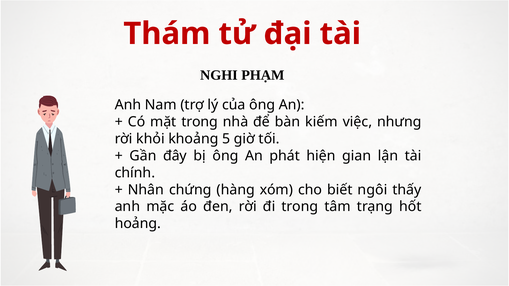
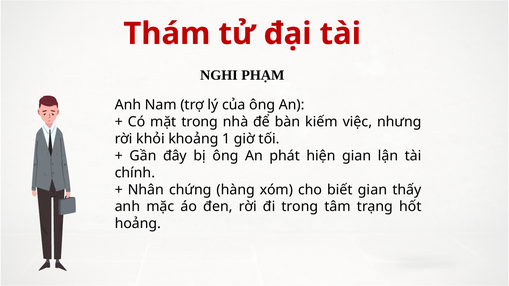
5: 5 -> 1 (226, 139)
biết ngôi: ngôi -> gian (372, 190)
